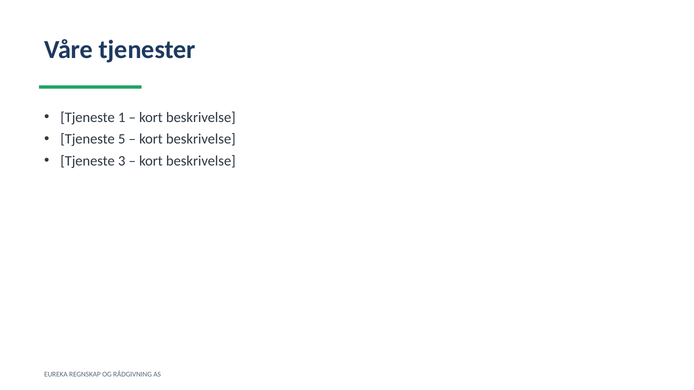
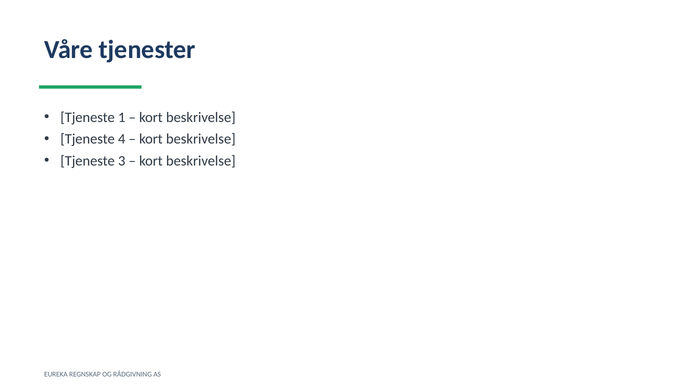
5: 5 -> 4 (122, 139)
